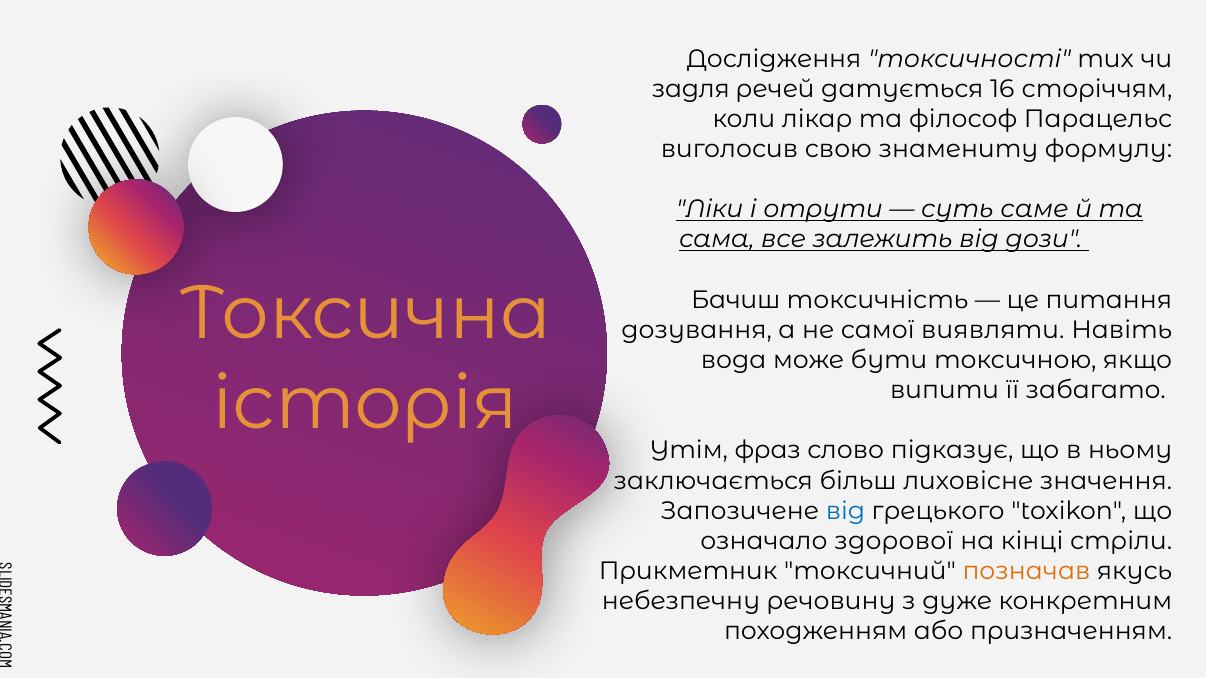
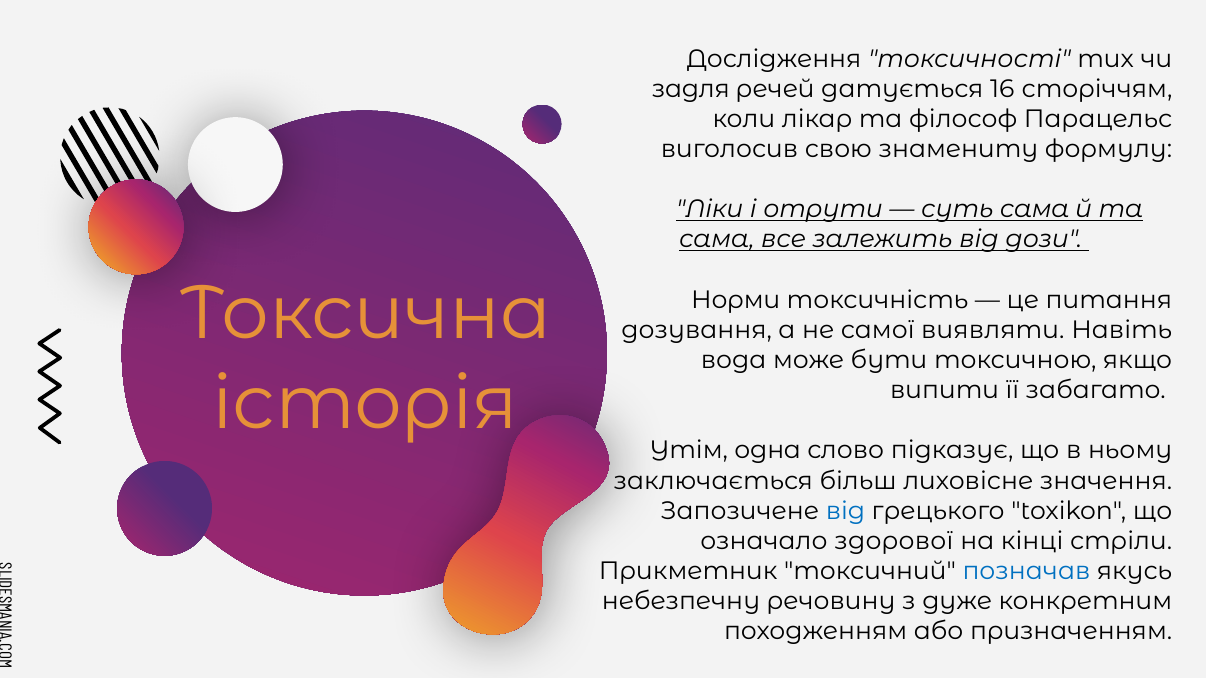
суть саме: саме -> сама (1035, 210)
Бачиш: Бачиш -> Норми (736, 300)
фраз: фраз -> одна (768, 451)
позначав colour: orange -> blue (1026, 572)
